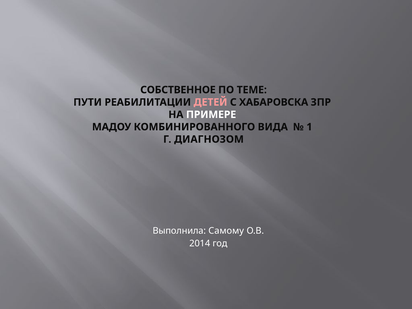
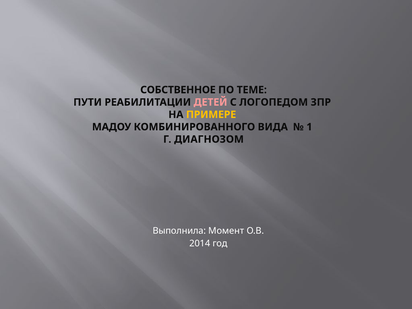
ХАБАРОВСКА: ХАБАРОВСКА -> ЛОГОПЕДОМ (274, 102)
ПРИМЕРЕ colour: white -> yellow (211, 115)
Самому: Самому -> Момент (226, 231)
